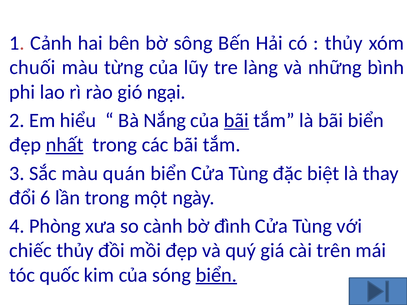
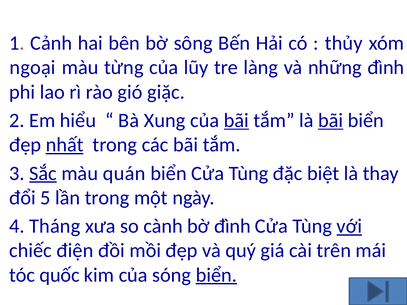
chuối: chuối -> ngoại (33, 68)
những bình: bình -> đình (386, 68)
ngại: ngại -> giặc (166, 92)
Nắng: Nắng -> Xung (165, 121)
bãi underline: none -> present (331, 121)
Sắc underline: none -> present (43, 173)
6: 6 -> 5 (45, 198)
Phòng: Phòng -> Tháng (55, 226)
với underline: none -> present (349, 226)
chiếc thủy: thủy -> điện (75, 251)
